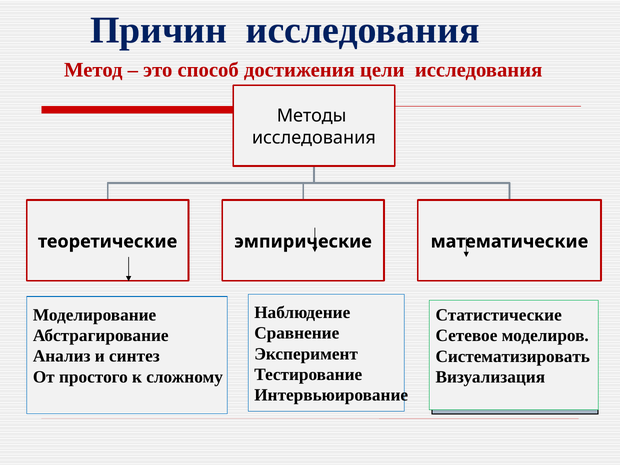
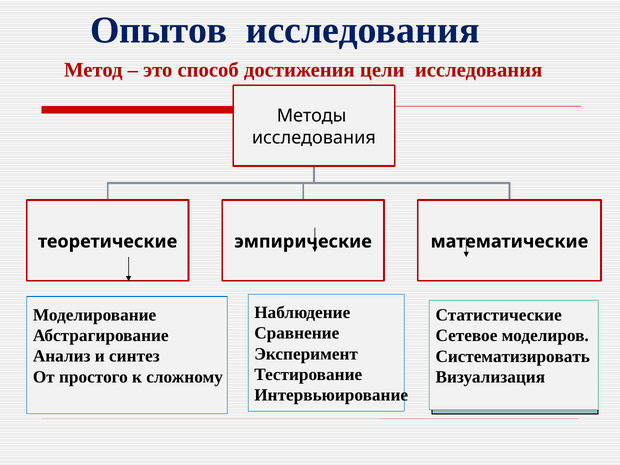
Причин: Причин -> Опытов (159, 30)
